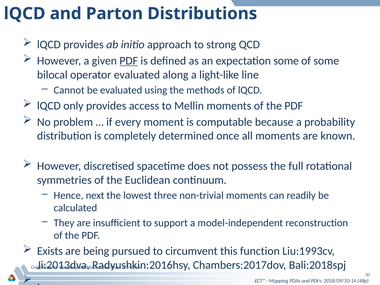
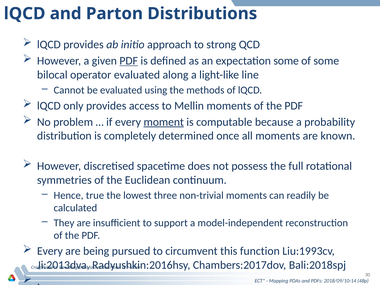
moment underline: none -> present (164, 122)
next: next -> true (95, 195)
Exists: Exists -> Every (50, 251)
